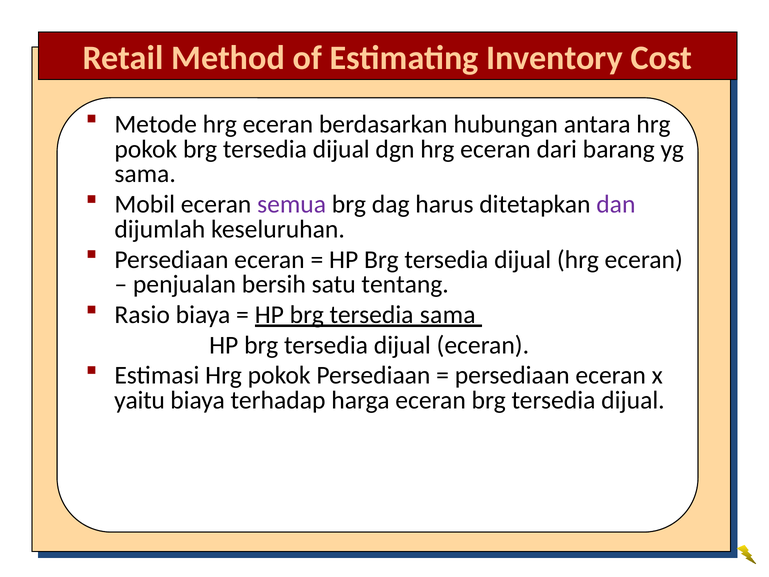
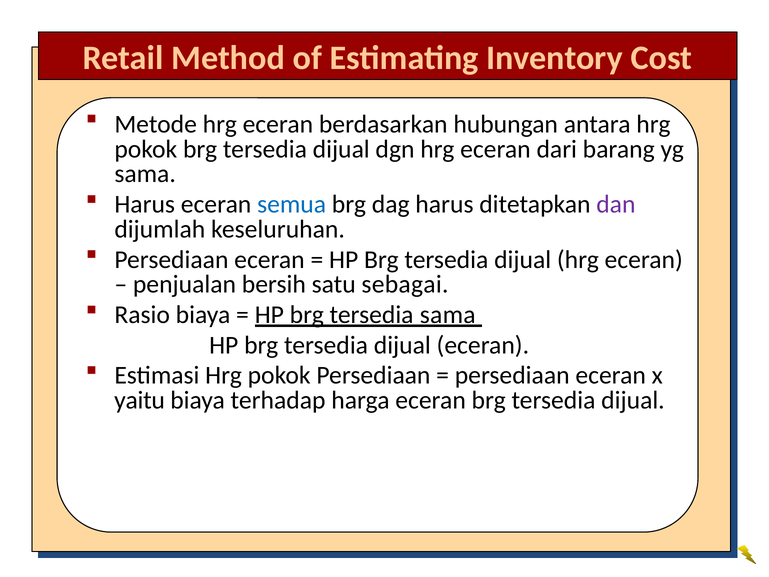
Mobil: Mobil -> Harus (145, 204)
semua colour: purple -> blue (292, 204)
tentang: tentang -> sebagai (405, 284)
